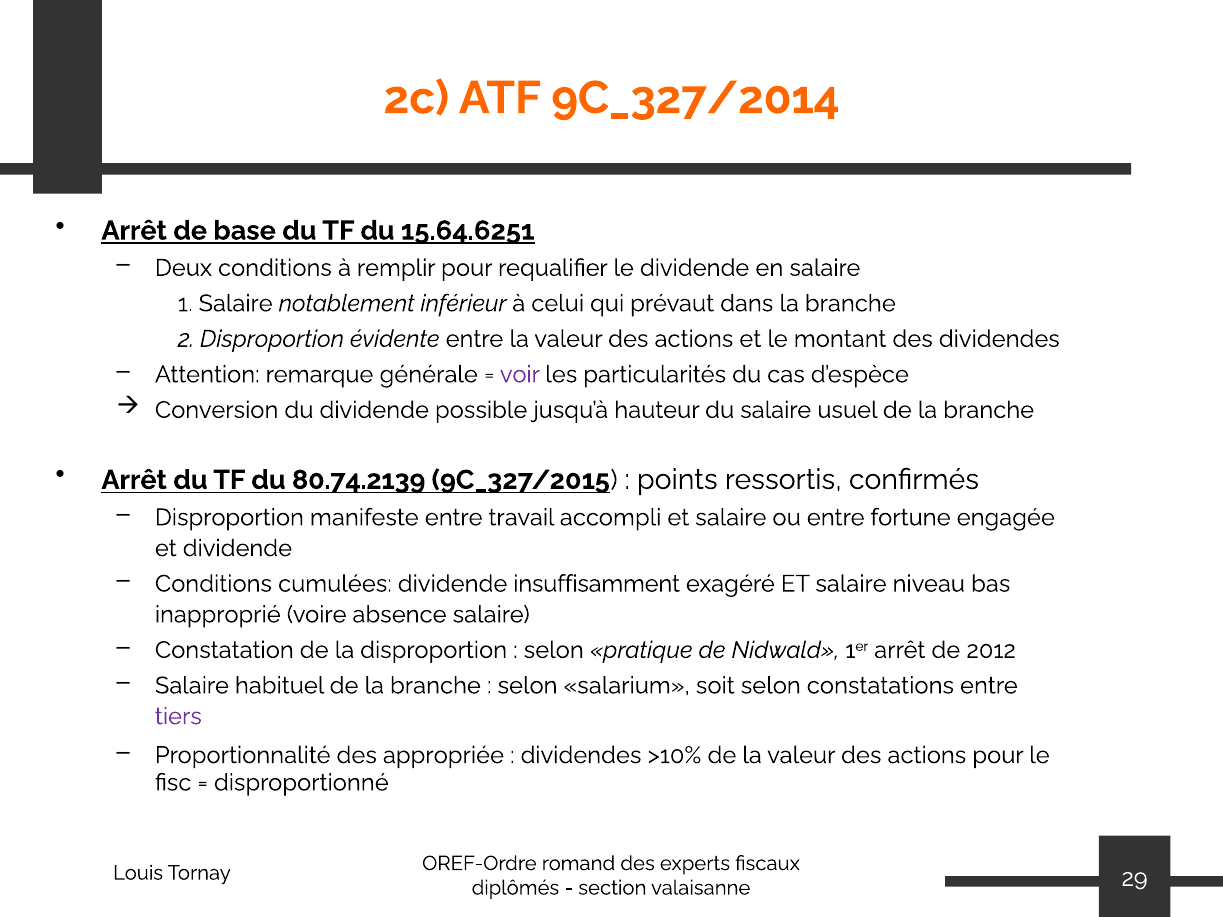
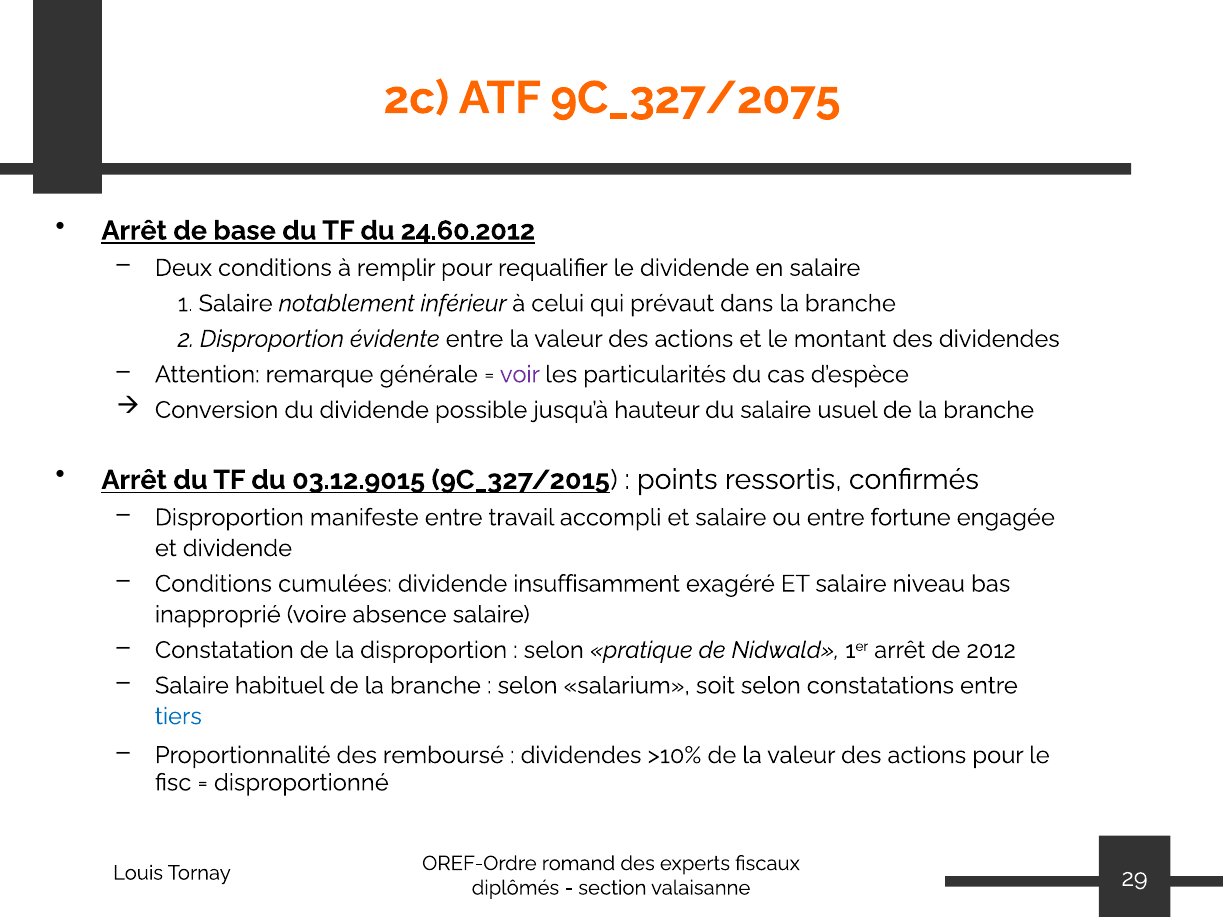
9C_327/2014: 9C_327/2014 -> 9C_327/2075 (695, 98)
15.64.6251: 15.64.6251 -> 24.60.2012 (468, 231)
80.74.2139: 80.74.2139 -> 03.12.9015 (359, 480)
tiers colour: purple -> blue (178, 717)
appropriée: appropriée -> remboursé (443, 755)
